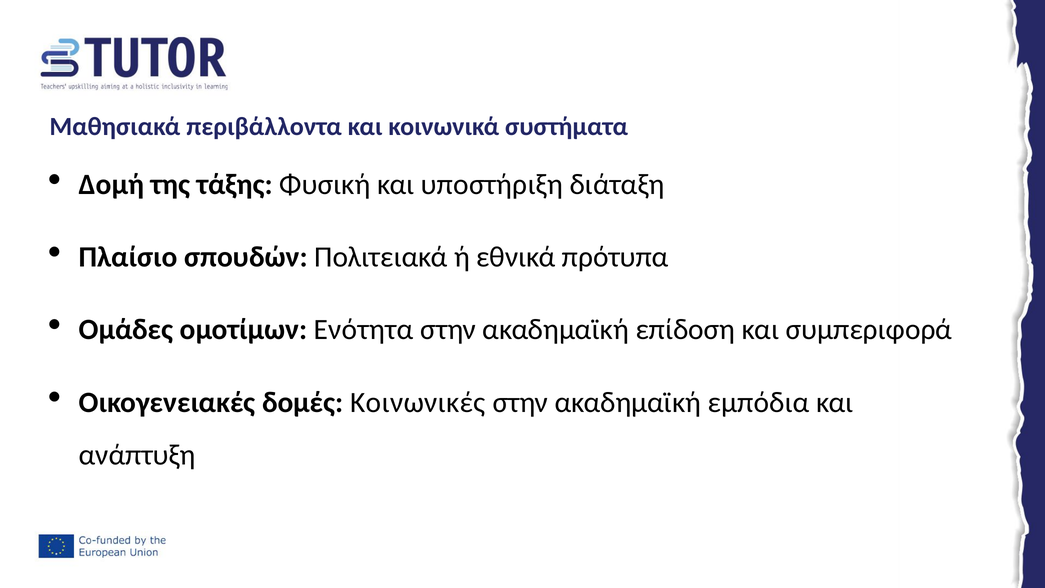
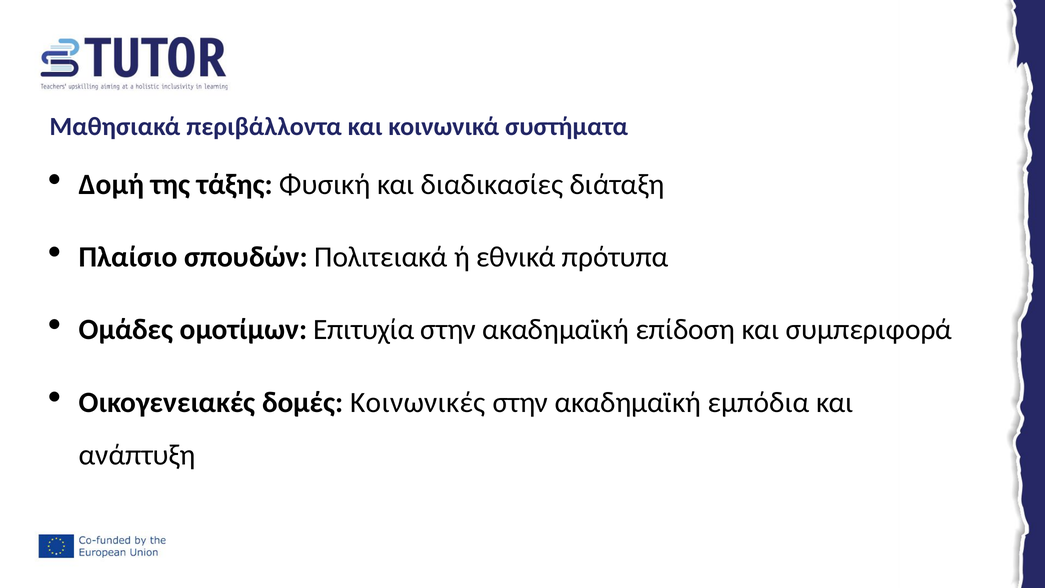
υποστήριξη: υποστήριξη -> διαδικασίες (492, 185)
Ενότητα: Ενότητα -> Επιτυχία (364, 330)
